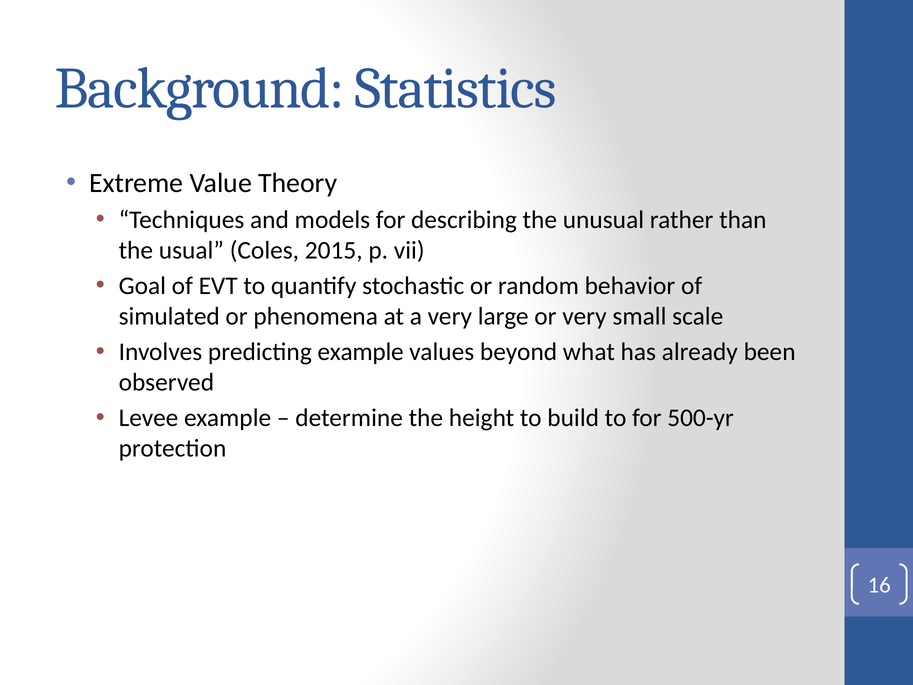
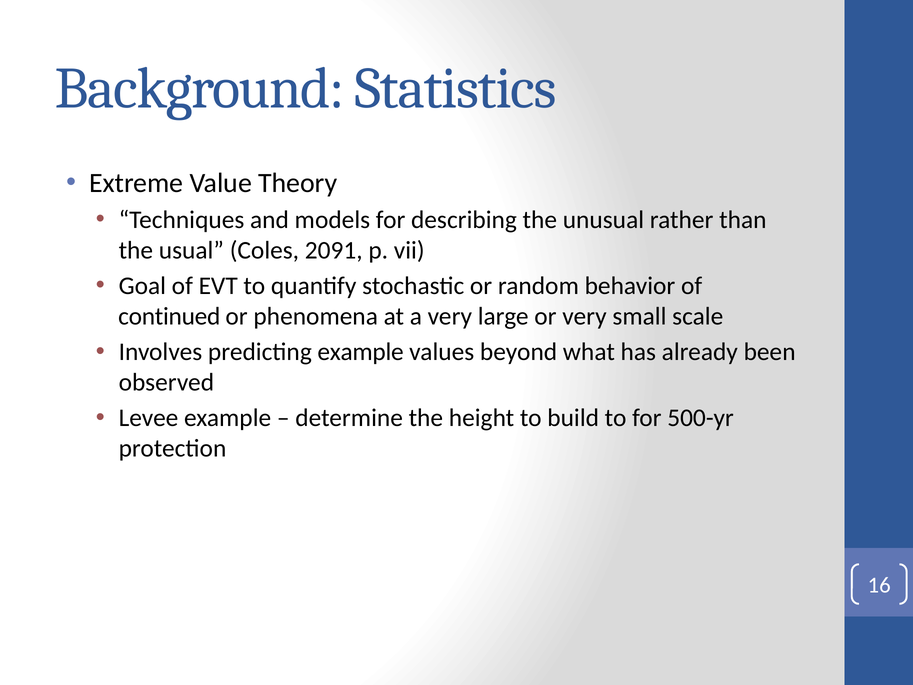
2015: 2015 -> 2091 (334, 250)
simulated: simulated -> continued (169, 316)
